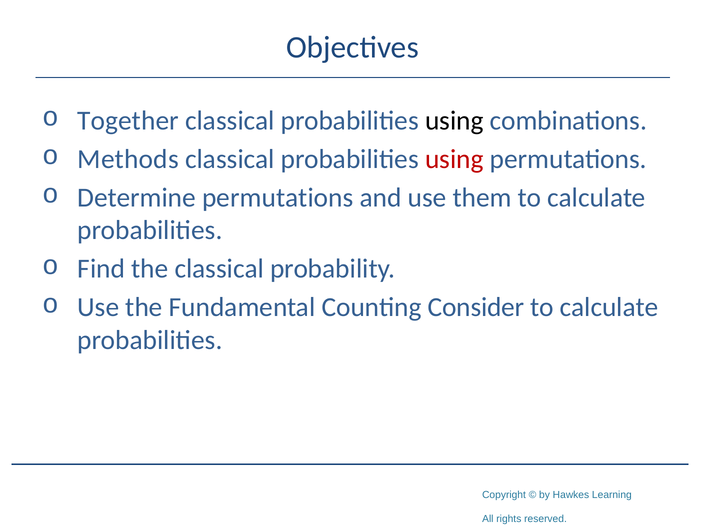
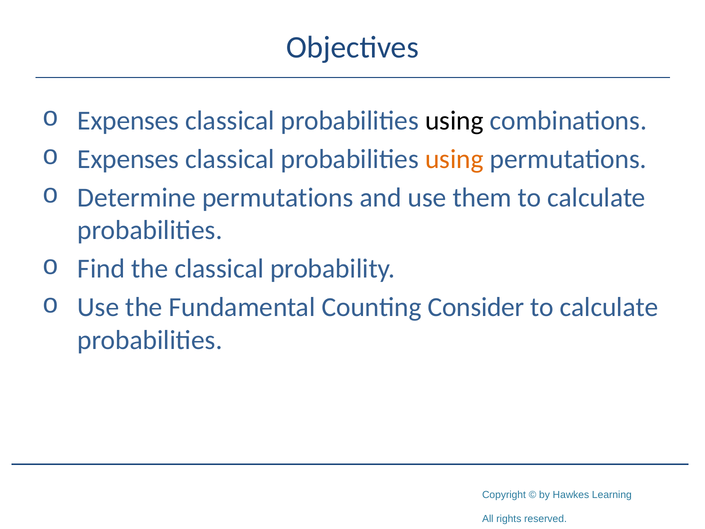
Together: Together -> Expenses (128, 121)
Methods: Methods -> Expenses (128, 159)
using colour: red -> orange (454, 159)
